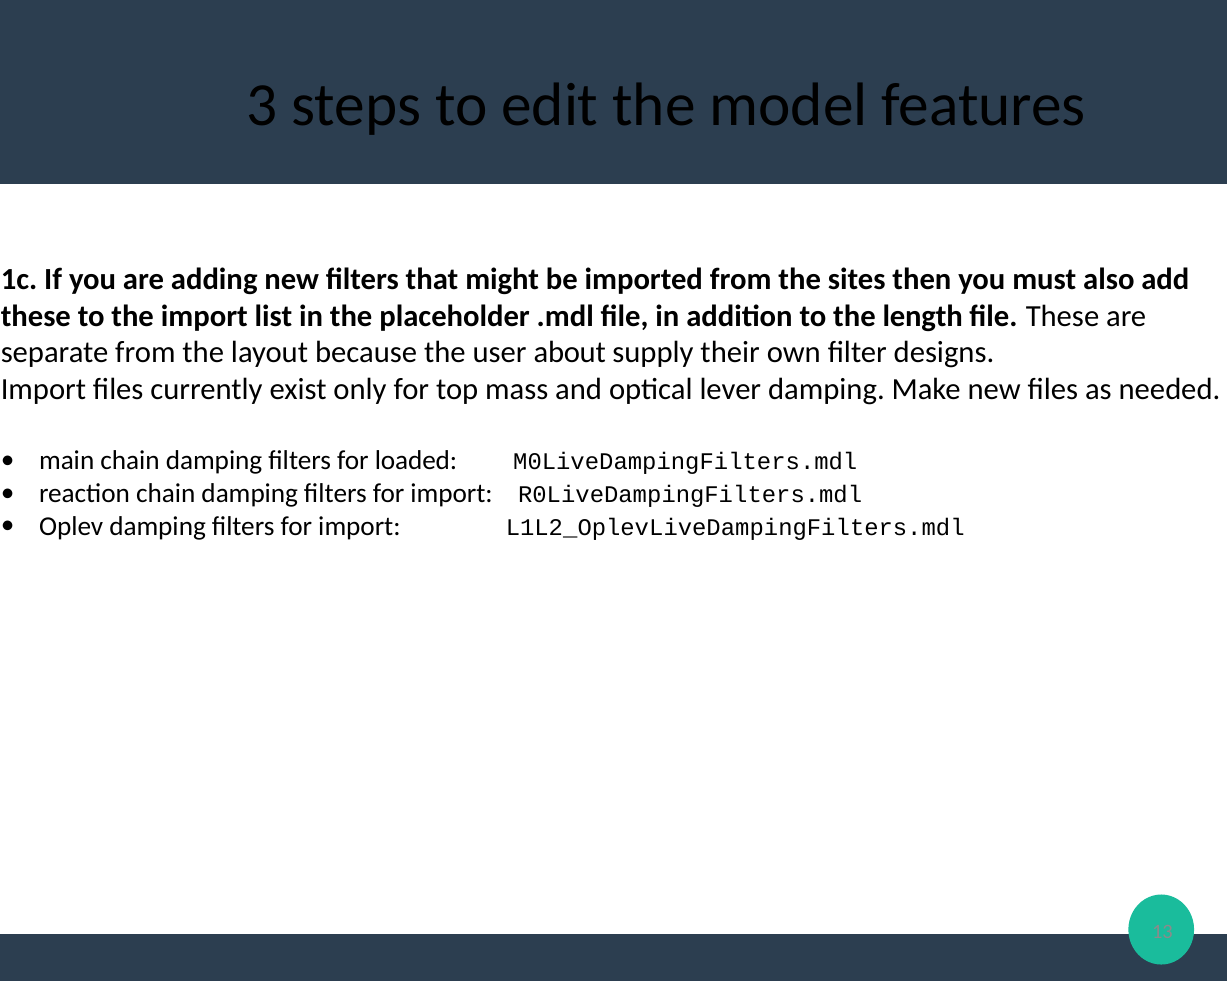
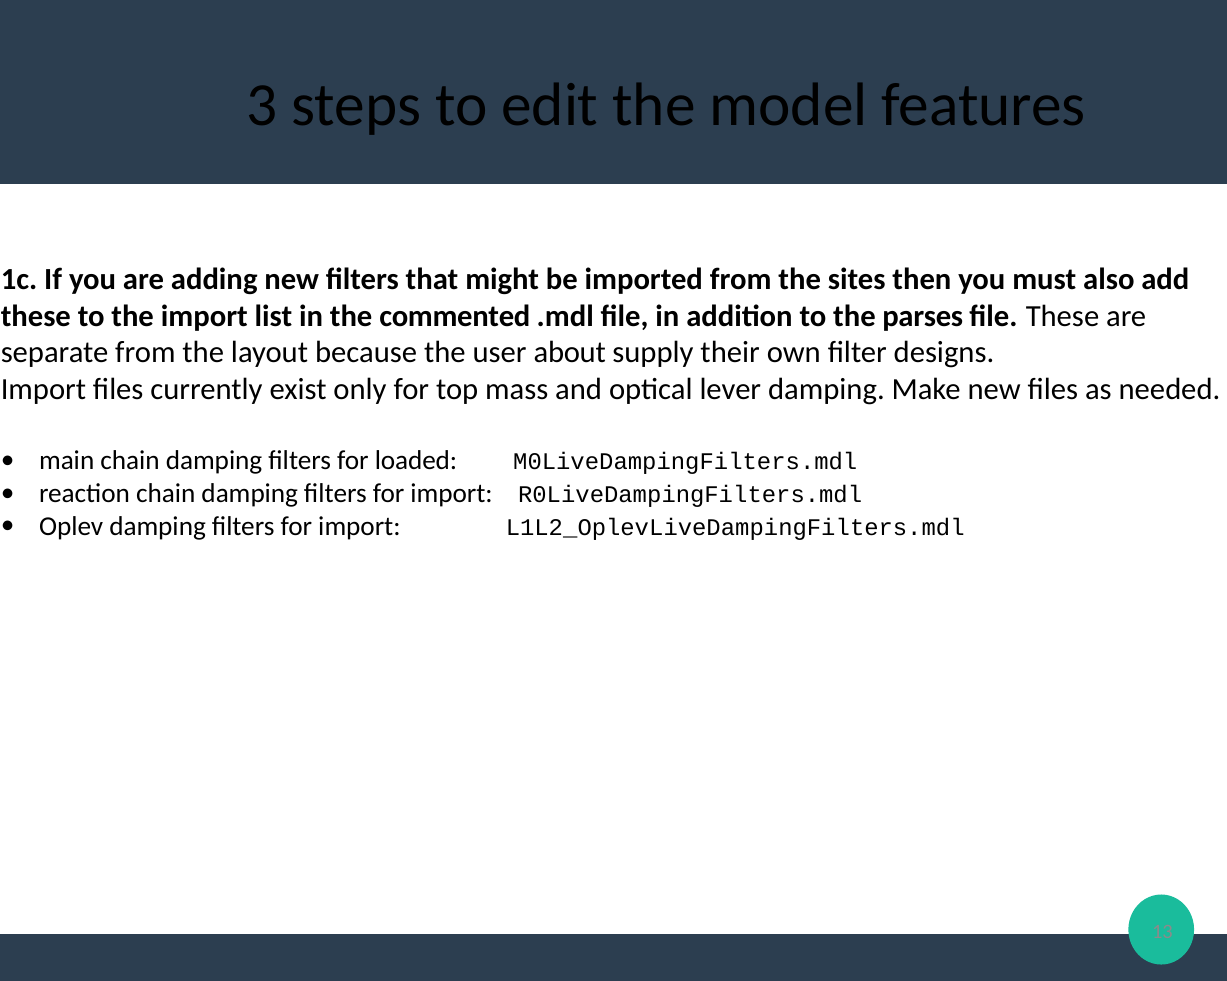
placeholder: placeholder -> commented (455, 316)
length: length -> parses (923, 316)
